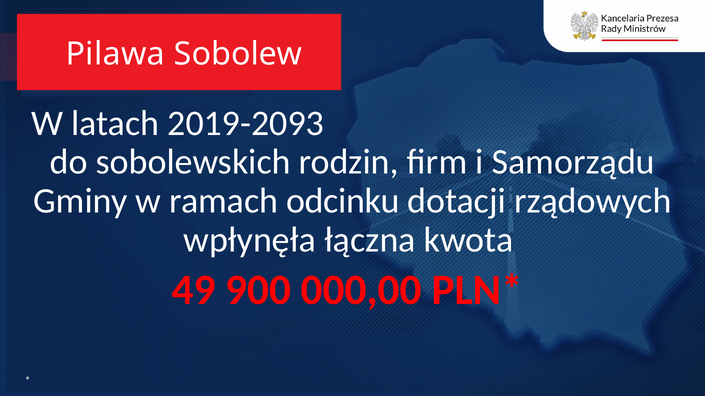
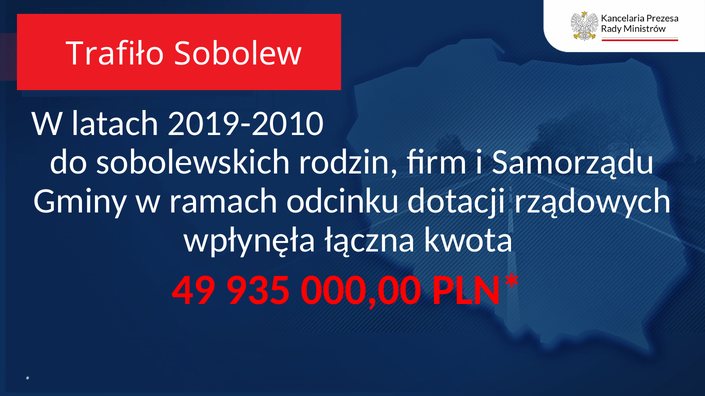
Pilawa: Pilawa -> Trafiło (115, 54)
2019-2093: 2019-2093 -> 2019-2010 (246, 123)
900: 900 -> 935 (258, 290)
